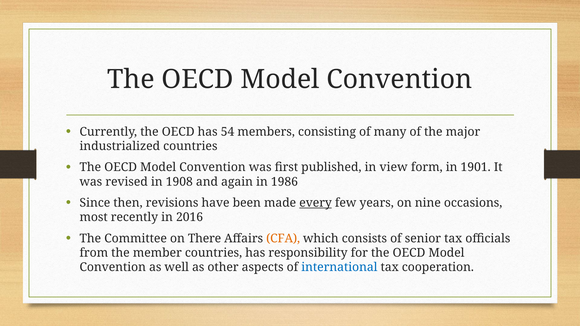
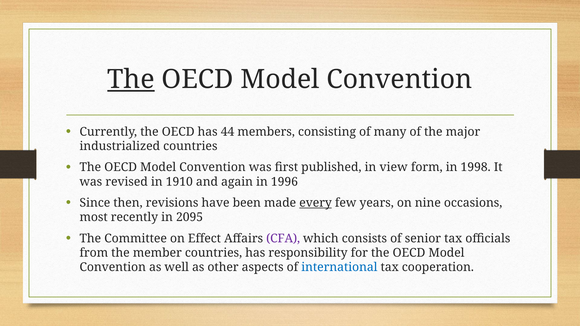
The underline: none -> present (131, 80)
54: 54 -> 44 (228, 132)
1901: 1901 -> 1998 (476, 167)
1908: 1908 -> 1910 (179, 182)
1986: 1986 -> 1996 (284, 182)
2016: 2016 -> 2095 (190, 217)
There: There -> Effect (204, 239)
CFA colour: orange -> purple (283, 239)
